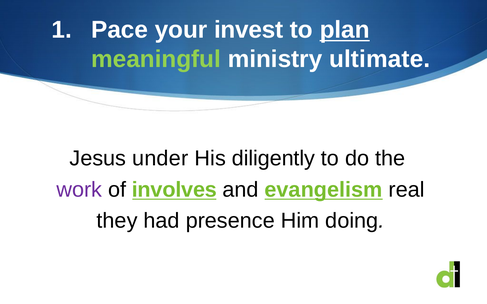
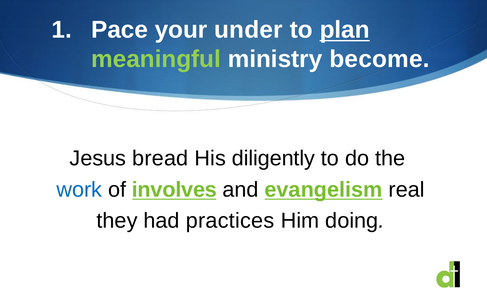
invest: invest -> under (248, 30)
ultimate: ultimate -> become (380, 59)
under: under -> bread (160, 159)
work colour: purple -> blue (79, 190)
presence: presence -> practices (230, 221)
